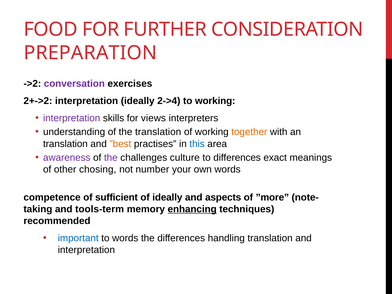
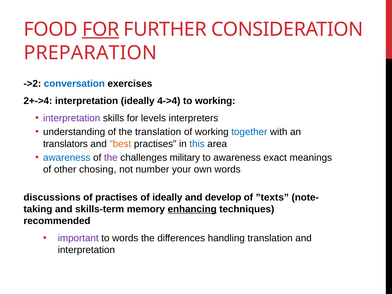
FOR underline: none -> present (101, 29)
conversation colour: purple -> blue (74, 84)
2+->2: 2+->2 -> 2+->4 (38, 101)
2->4: 2->4 -> 4->4 (169, 101)
views: views -> levels (153, 118)
together colour: orange -> blue (249, 132)
translation: translation -> translators (65, 144)
awareness colour: purple -> blue (67, 158)
culture: culture -> military (185, 158)
to differences: differences -> awareness (237, 158)
competence: competence -> discussions (52, 197)
of sufficient: sufficient -> practises (116, 197)
aspects: aspects -> develop (223, 197)
”more: ”more -> ”texts (272, 197)
tools-term: tools-term -> skills-term (100, 209)
important colour: blue -> purple (78, 238)
